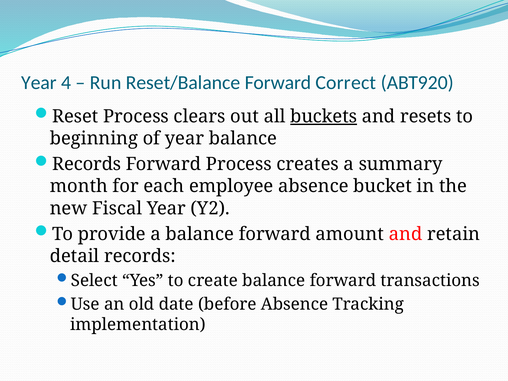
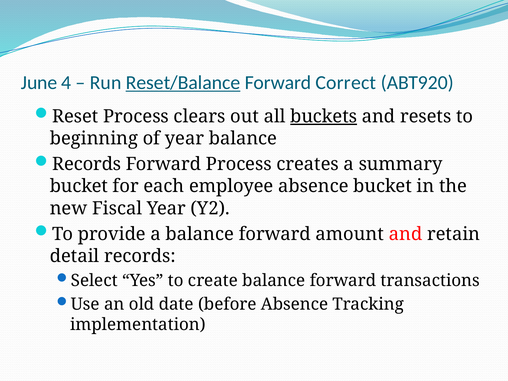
Year: Year -> June (39, 83)
Reset/Balance underline: none -> present (183, 83)
month: month -> bucket (79, 186)
